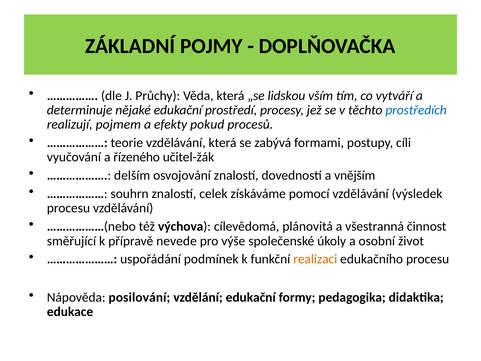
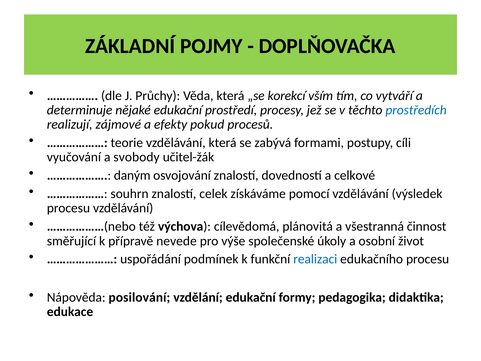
lidskou: lidskou -> korekcí (287, 96)
pojmem: pojmem -> zájmové (118, 124)
řízeného: řízeného -> svobody (137, 157)
delším: delším -> daným (132, 175)
vnějším: vnějším -> celkové (355, 175)
realizaci colour: orange -> blue (315, 259)
